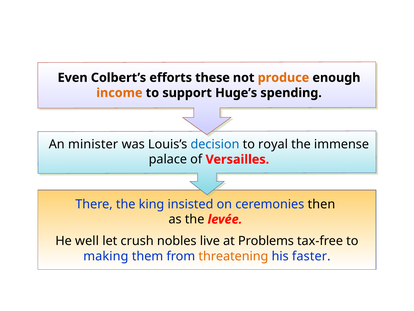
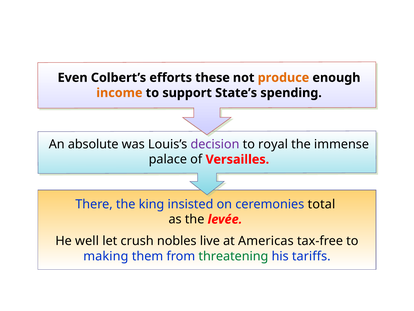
Huge’s: Huge’s -> State’s (236, 93)
minister: minister -> absolute (93, 144)
decision colour: blue -> purple (215, 144)
then: then -> total (321, 204)
Problems: Problems -> Americas (266, 241)
threatening colour: orange -> green (233, 256)
faster: faster -> tariffs (311, 256)
